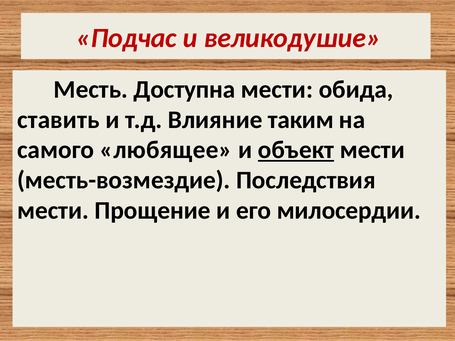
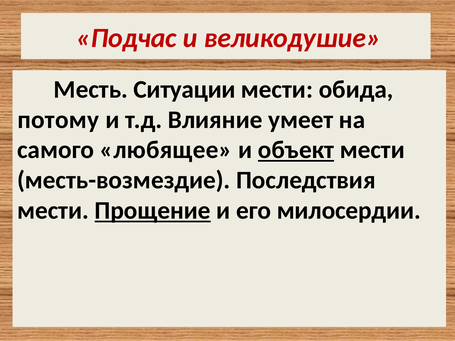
Доступна: Доступна -> Ситуации (185, 89)
ставить: ставить -> потому (58, 120)
таким: таким -> умеет (301, 120)
Прощение underline: none -> present (153, 211)
